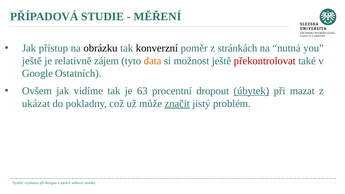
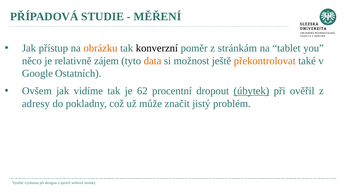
obrázku colour: black -> orange (101, 48)
stránkách: stránkách -> stránkám (237, 48)
nutná: nutná -> tablet (287, 48)
ještě: ještě -> něco (32, 61)
překontrolovat colour: red -> orange (265, 61)
63: 63 -> 62 (142, 91)
mazat: mazat -> ověřil (302, 91)
ukázat: ukázat -> adresy (36, 104)
značit underline: present -> none (177, 104)
